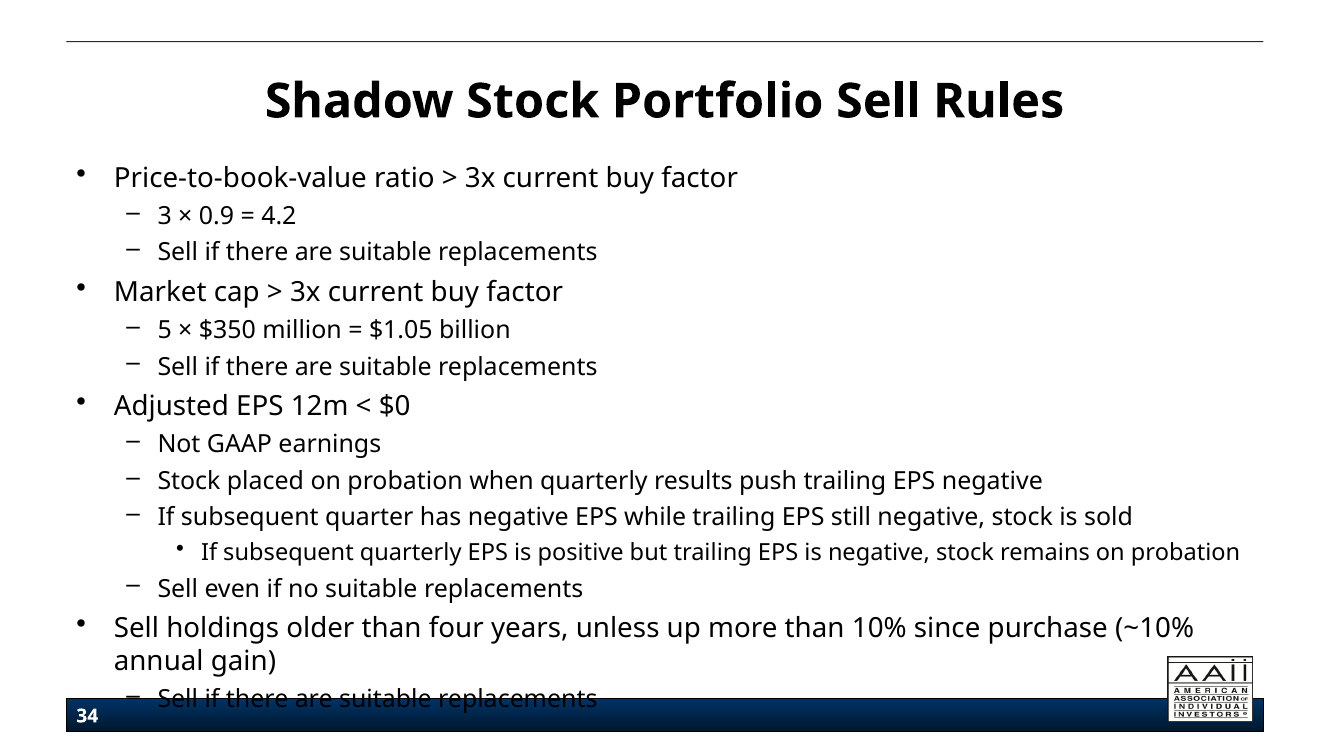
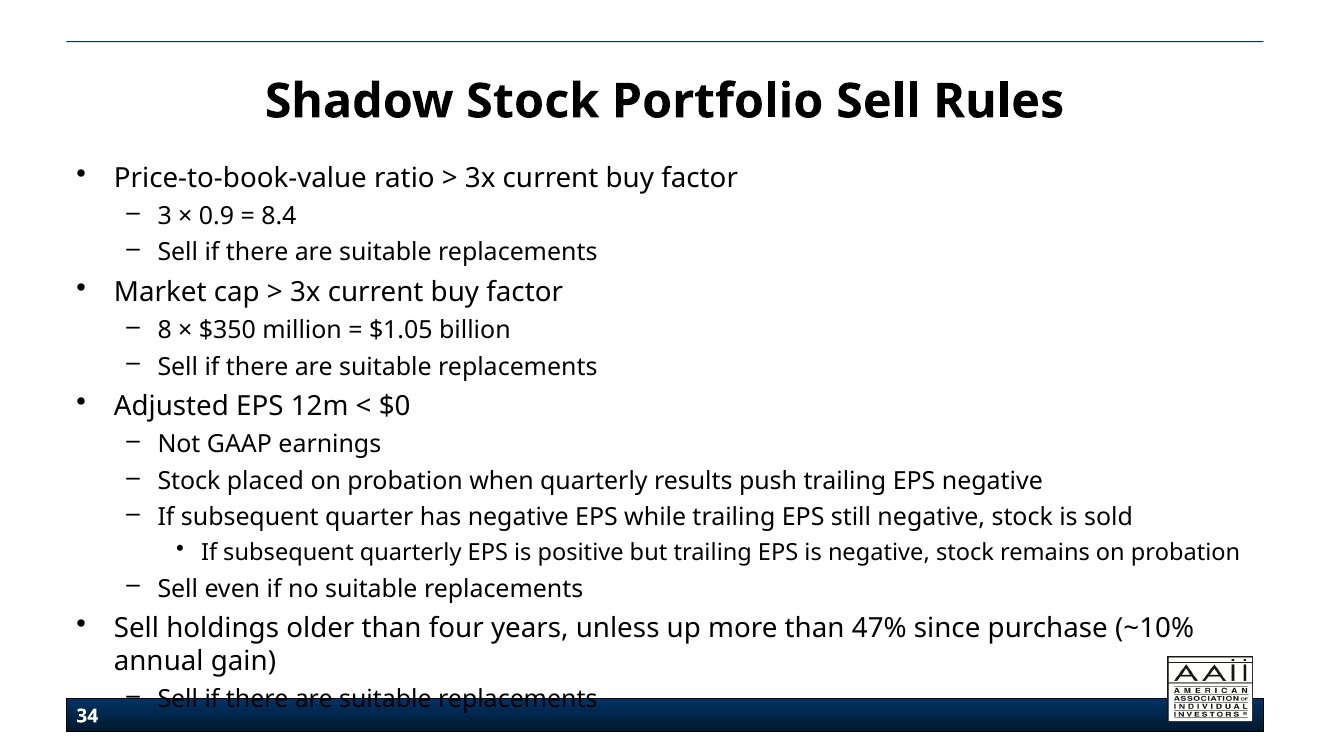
4.2: 4.2 -> 8.4 (279, 216)
5: 5 -> 8 (165, 330)
10%: 10% -> 47% (879, 628)
